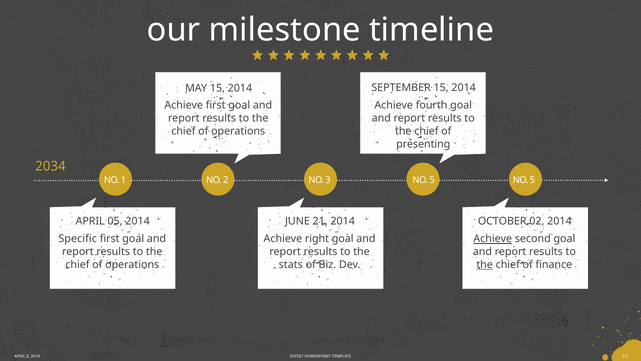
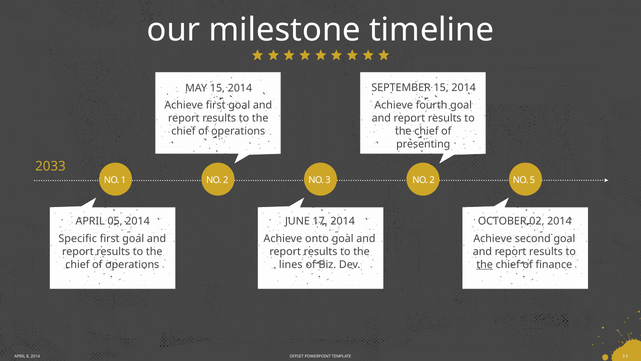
2034: 2034 -> 2033 (50, 166)
3 NO 5: 5 -> 2 (432, 180)
21: 21 -> 17 (320, 221)
right: right -> onto (317, 239)
Achieve underline: present -> none (493, 239)
stats: stats -> lines (291, 264)
